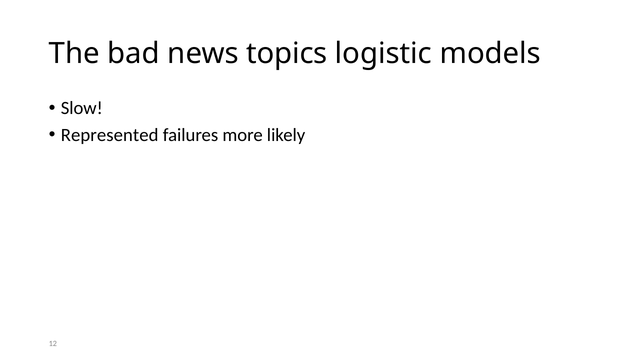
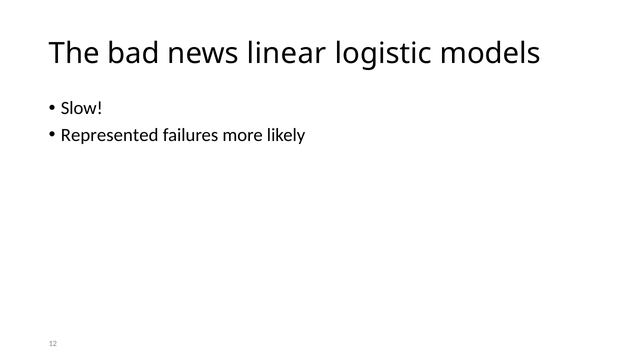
topics: topics -> linear (287, 54)
